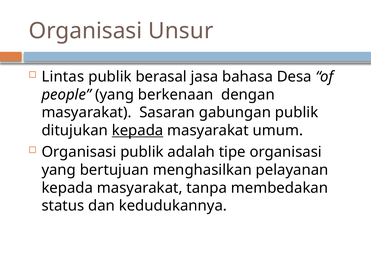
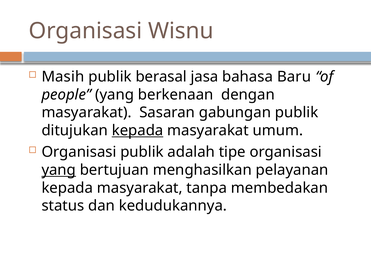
Unsur: Unsur -> Wisnu (181, 31)
Lintas: Lintas -> Masih (63, 77)
Desa: Desa -> Baru (294, 77)
yang underline: none -> present (59, 170)
